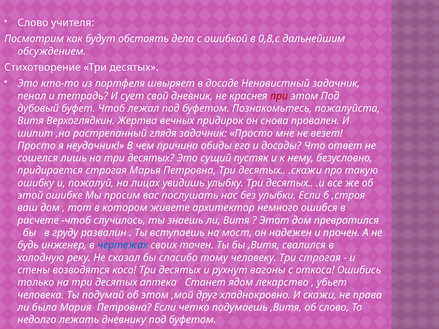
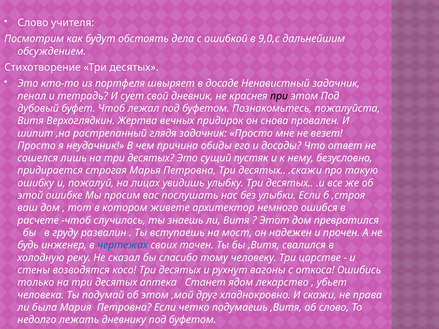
0,8,с: 0,8,с -> 9,0,с (269, 39)
при colour: red -> black (279, 96)
Три строгая: строгая -> царстве (320, 258)
